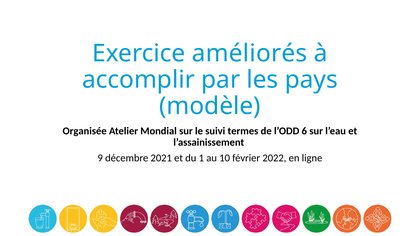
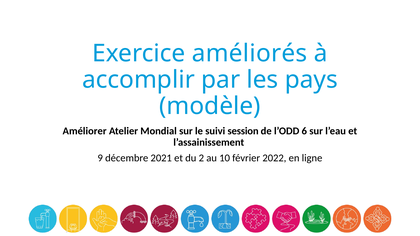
Organisée: Organisée -> Améliorer (85, 131)
termes: termes -> session (243, 131)
1: 1 -> 2 (201, 158)
